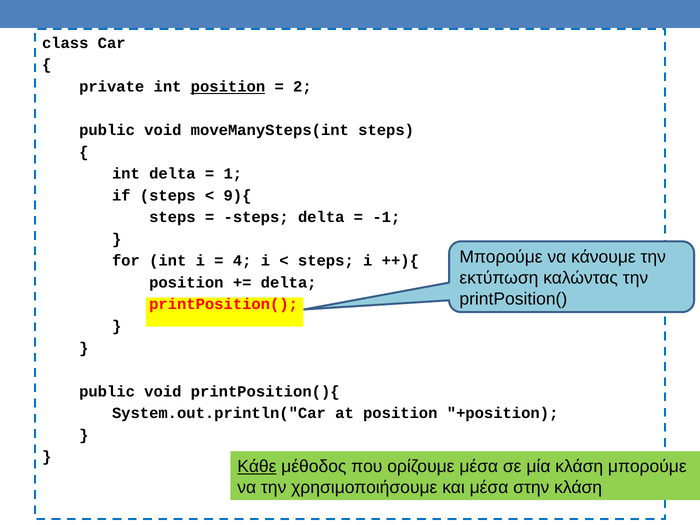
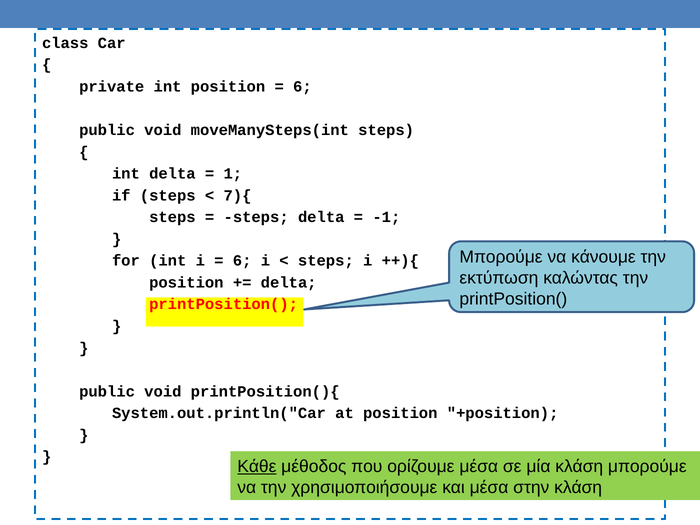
position underline: present -> none (228, 87)
2: 2 -> 6 (302, 87)
9){: 9){ -> 7){ (238, 195)
4: 4 -> 6 (242, 261)
